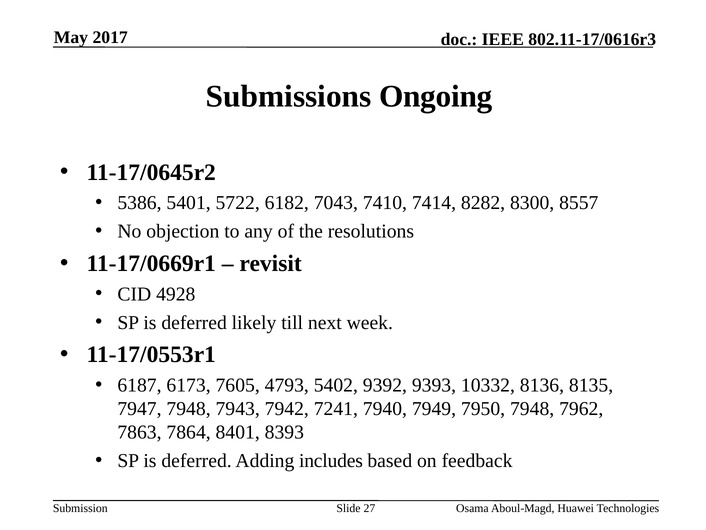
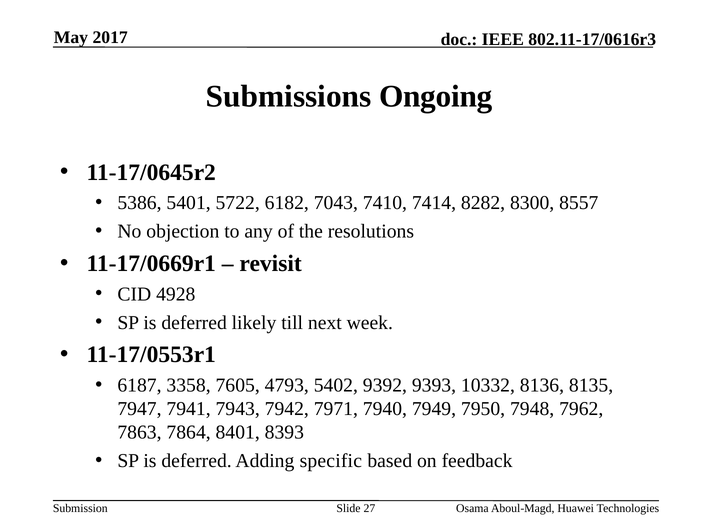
6173: 6173 -> 3358 (189, 385)
7947 7948: 7948 -> 7941 (189, 408)
7241: 7241 -> 7971 (336, 408)
includes: includes -> specific (331, 460)
